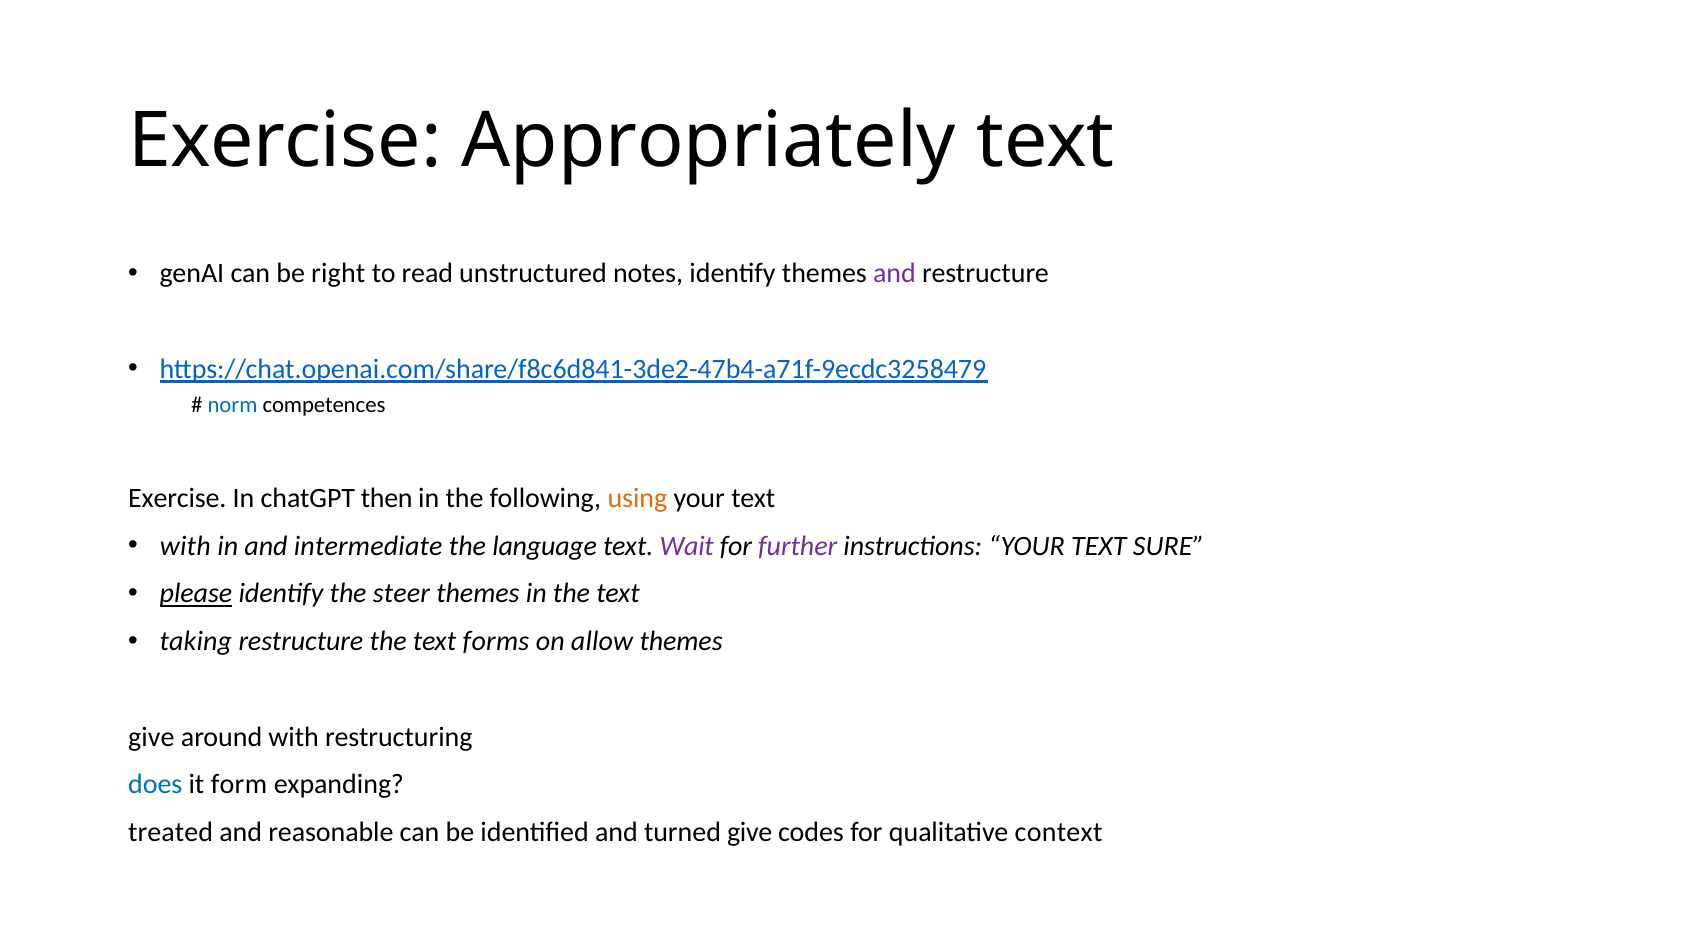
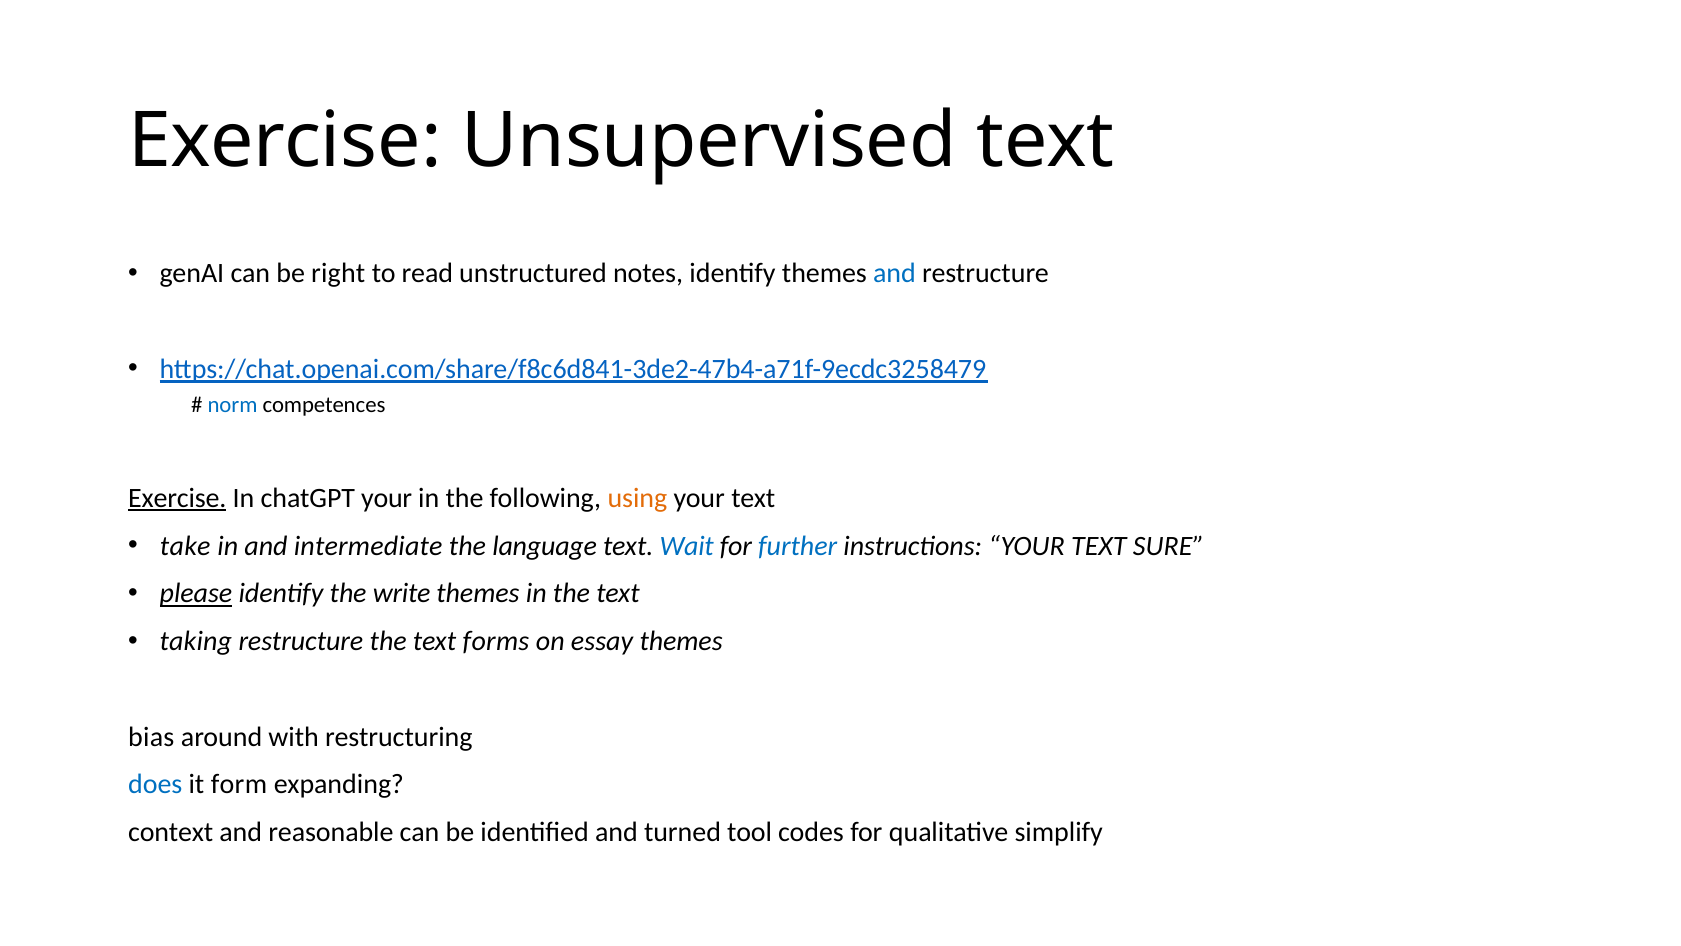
Appropriately: Appropriately -> Unsupervised (709, 141)
and colour: purple -> blue (894, 273)
Exercise underline: none -> present (177, 498)
chatGPT then: then -> your (387, 498)
with: with -> take (185, 546)
Wait colour: purple -> blue (687, 546)
further colour: purple -> blue (798, 546)
steer: steer -> write (402, 593)
allow: allow -> essay (602, 641)
give: give -> bias (151, 737)
treated: treated -> context (171, 832)
turned give: give -> tool (750, 832)
context: context -> simplify (1059, 832)
